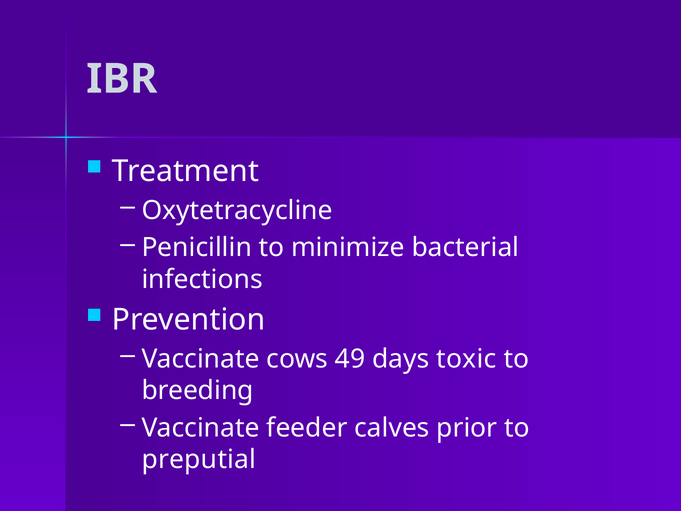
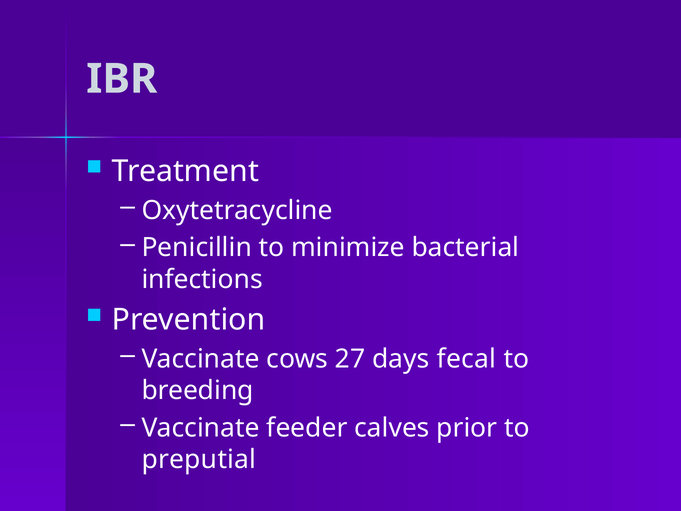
49: 49 -> 27 (350, 359)
toxic: toxic -> fecal (466, 359)
